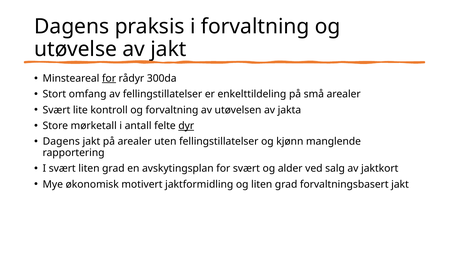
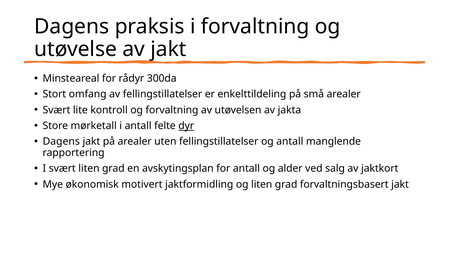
for underline: present -> none (109, 78)
og kjønn: kjønn -> antall (290, 141)
for svært: svært -> antall (246, 168)
